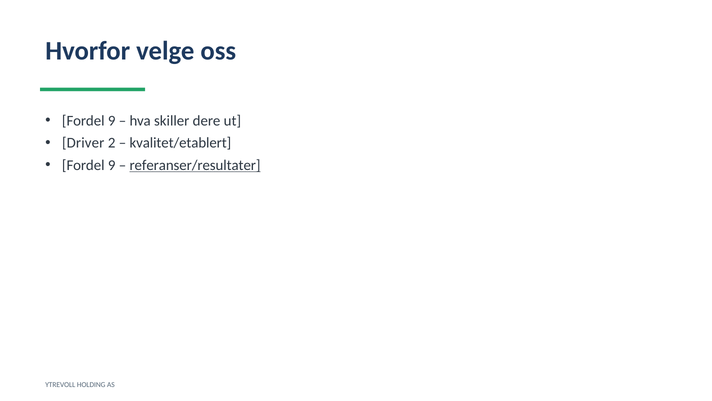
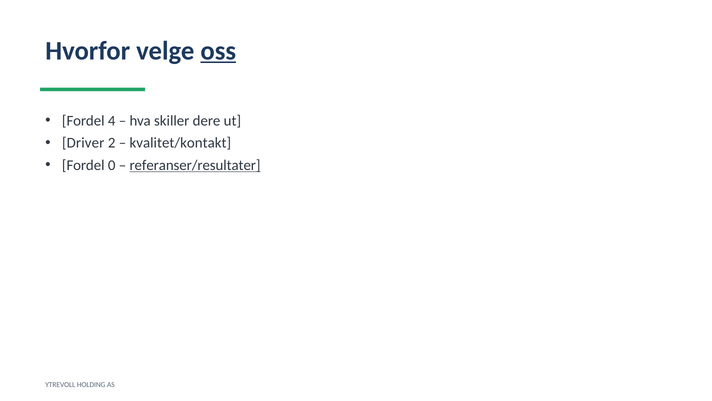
oss underline: none -> present (218, 51)
9: 9 -> 4 (112, 121)
kvalitet/etablert: kvalitet/etablert -> kvalitet/kontakt (180, 143)
9: 9 -> 0 (112, 165)
